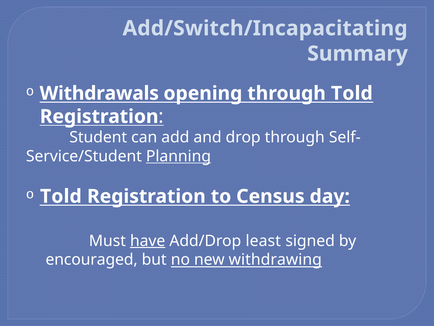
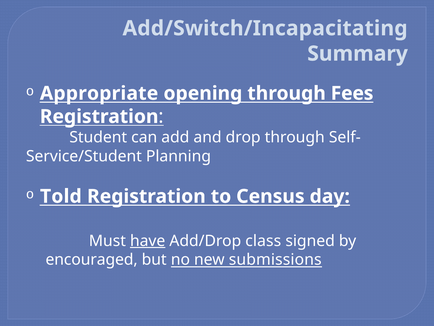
Withdrawals: Withdrawals -> Appropriate (99, 93)
through Told: Told -> Fees (352, 93)
Planning underline: present -> none (178, 156)
least: least -> class (263, 241)
withdrawing: withdrawing -> submissions (275, 259)
